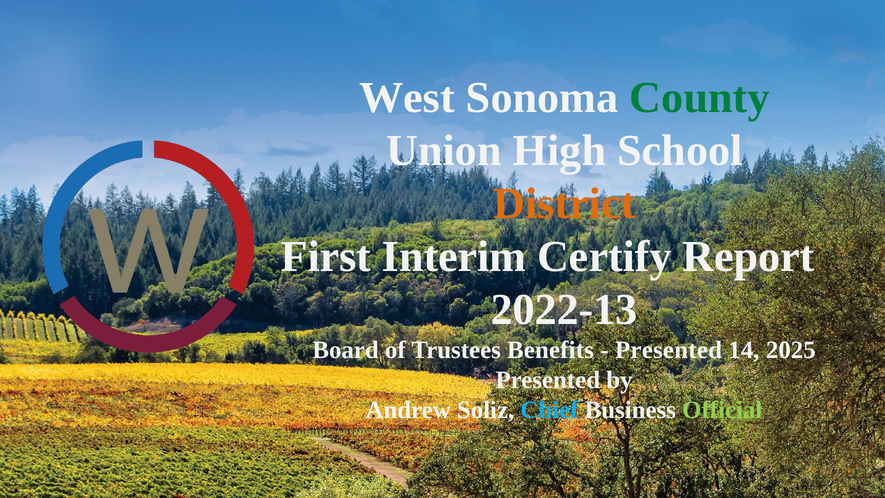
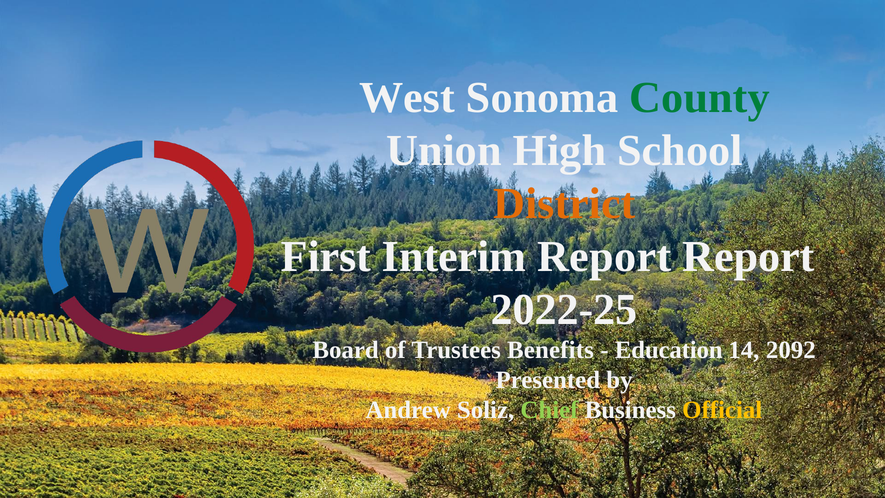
Interim Certify: Certify -> Report (604, 257)
2022-13: 2022-13 -> 2022-25 (564, 310)
Presented: Presented -> Education (669, 350)
2025: 2025 -> 2092 (791, 350)
Chief colour: light blue -> light green (549, 410)
Official colour: light green -> yellow (722, 410)
